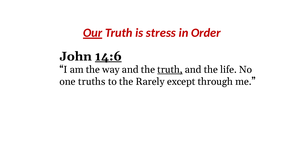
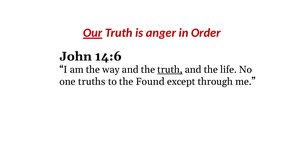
stress: stress -> anger (161, 33)
14:6 underline: present -> none (108, 56)
Rarely: Rarely -> Found (150, 81)
